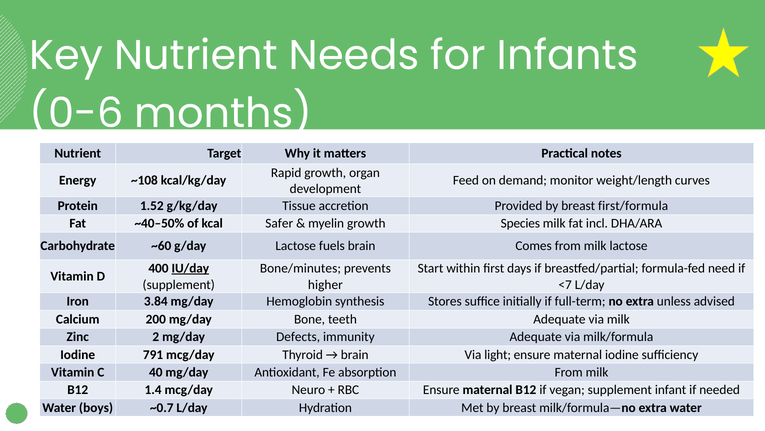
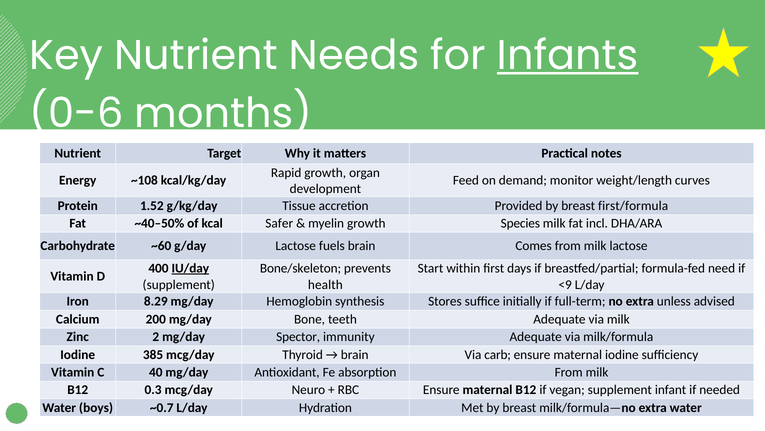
Infants underline: none -> present (568, 56)
Bone/minutes: Bone/minutes -> Bone/skeleton (301, 268)
higher: higher -> health (325, 284)
<7: <7 -> <9 (565, 284)
3.84: 3.84 -> 8.29 (156, 301)
Defects: Defects -> Spector (298, 336)
791: 791 -> 385 (153, 354)
light: light -> carb (498, 354)
1.4: 1.4 -> 0.3 (153, 389)
